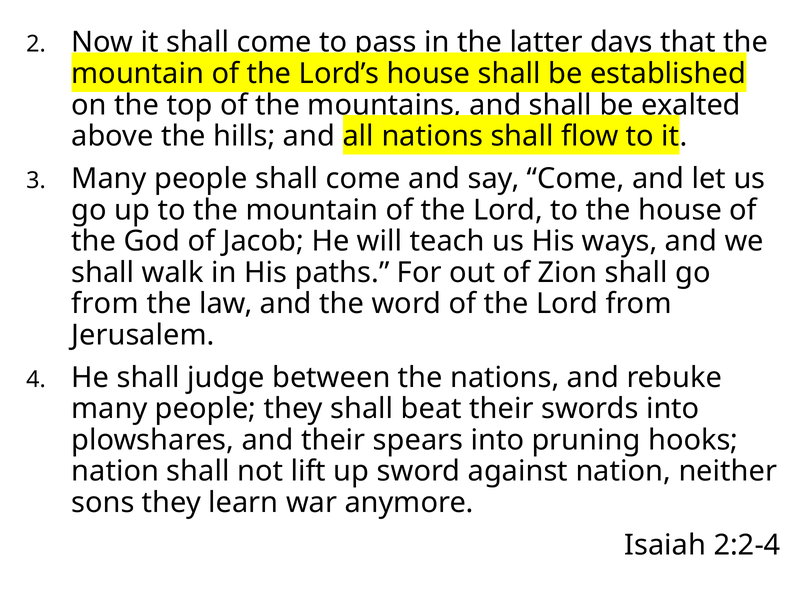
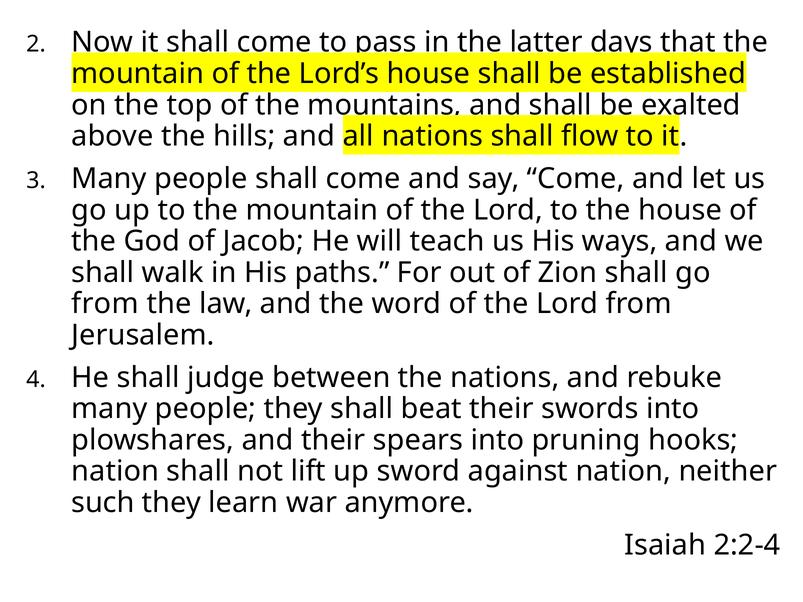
sons: sons -> such (103, 503)
